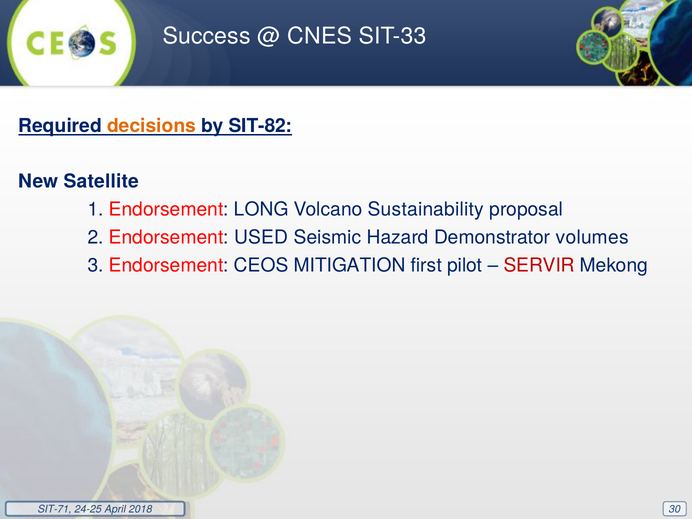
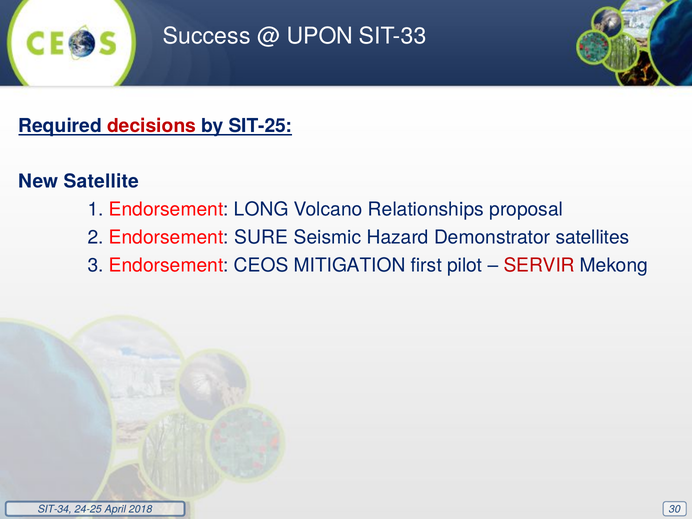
CNES: CNES -> UPON (320, 36)
decisions colour: orange -> red (152, 126)
SIT-82: SIT-82 -> SIT-25 (260, 126)
Sustainability: Sustainability -> Relationships (426, 209)
USED: USED -> SURE (261, 237)
volumes: volumes -> satellites (592, 237)
SIT-71: SIT-71 -> SIT-34 (55, 509)
